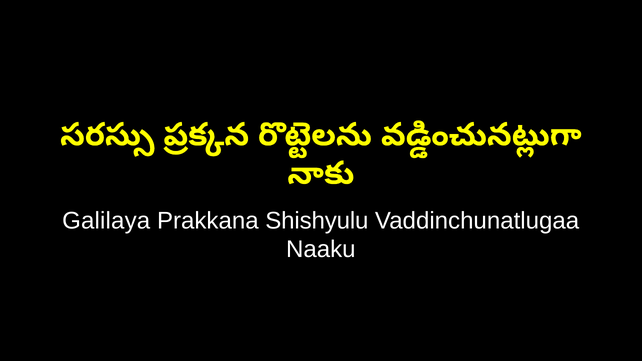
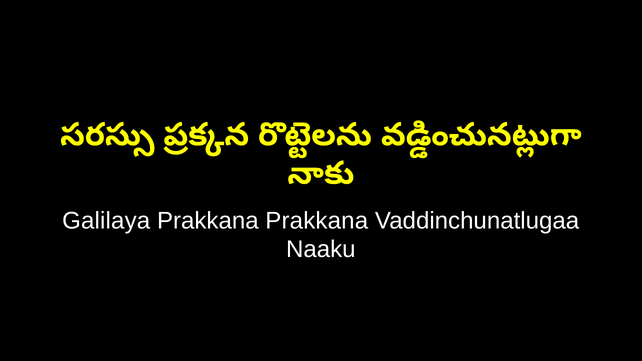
Prakkana Shishyulu: Shishyulu -> Prakkana (317, 221)
